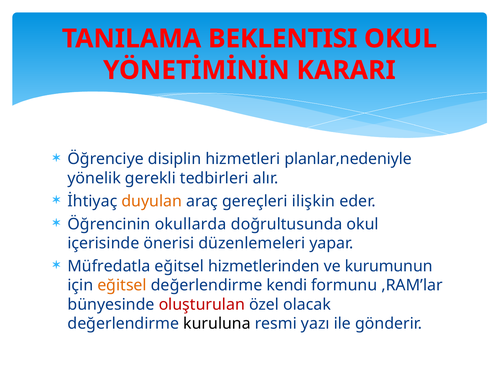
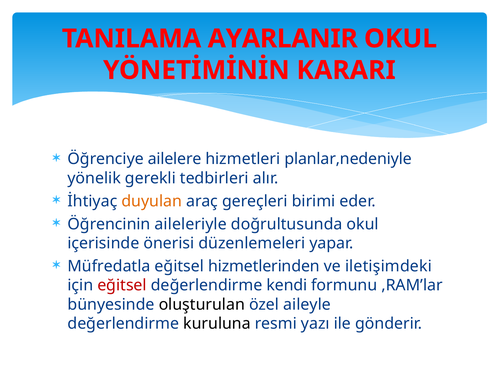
BEKLENTISI: BEKLENTISI -> AYARLANIR (283, 39)
disiplin: disiplin -> ailelere (175, 159)
ilişkin: ilişkin -> birimi (314, 201)
okullarda: okullarda -> aileleriyle (191, 224)
kurumunun: kurumunun -> iletişimdeki (388, 266)
eğitsel colour: orange -> red (122, 286)
oluşturulan colour: red -> black (202, 305)
olacak: olacak -> aileyle (307, 305)
